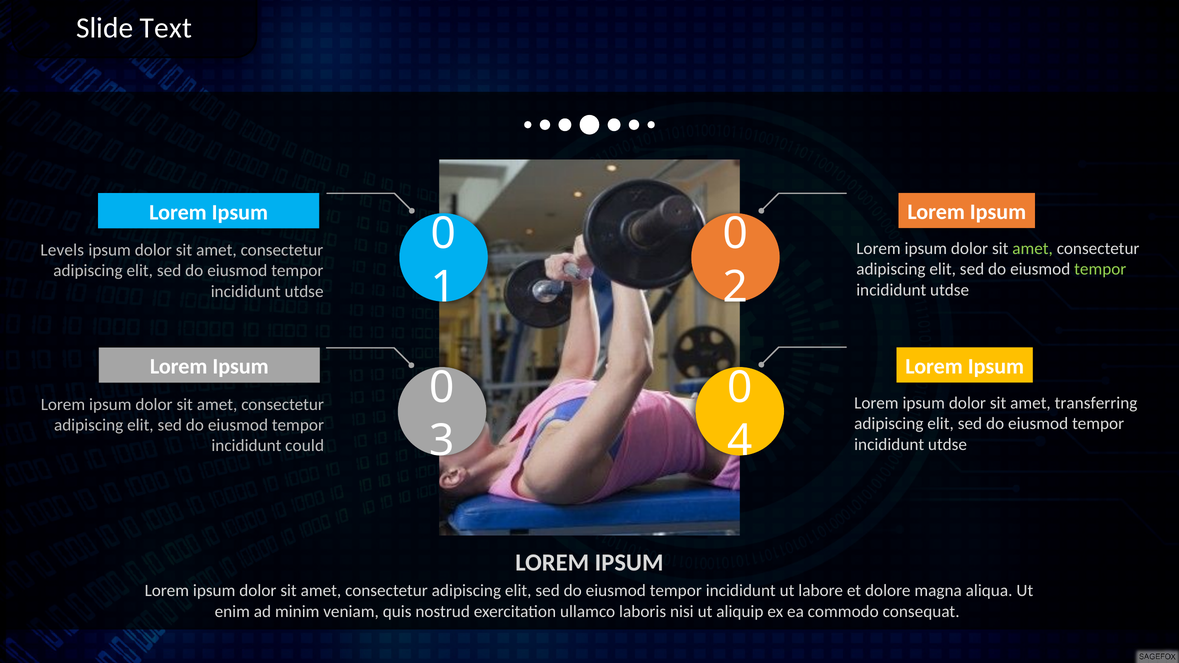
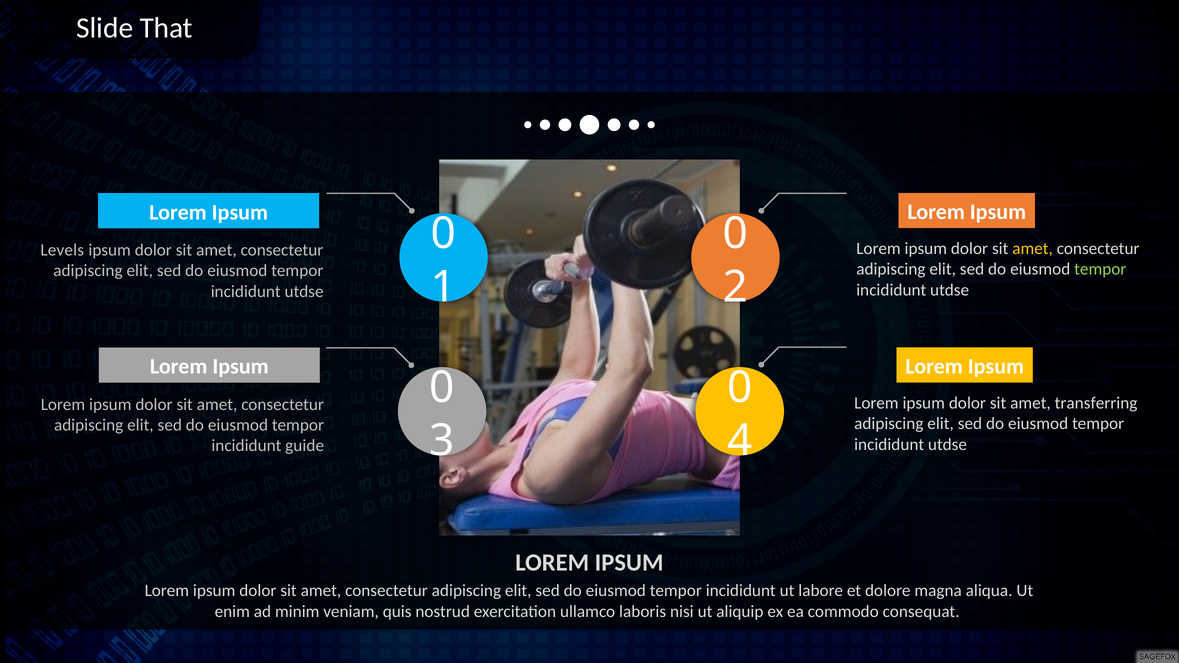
Text: Text -> That (166, 28)
amet colour: light green -> yellow (1033, 249)
could: could -> guide (305, 446)
